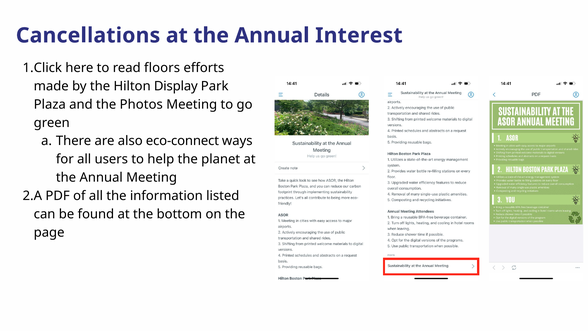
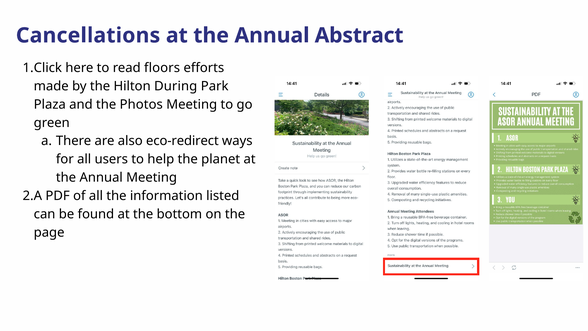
Interest: Interest -> Abstract (359, 35)
Display: Display -> During (176, 86)
eco-connect: eco-connect -> eco-redirect (182, 141)
